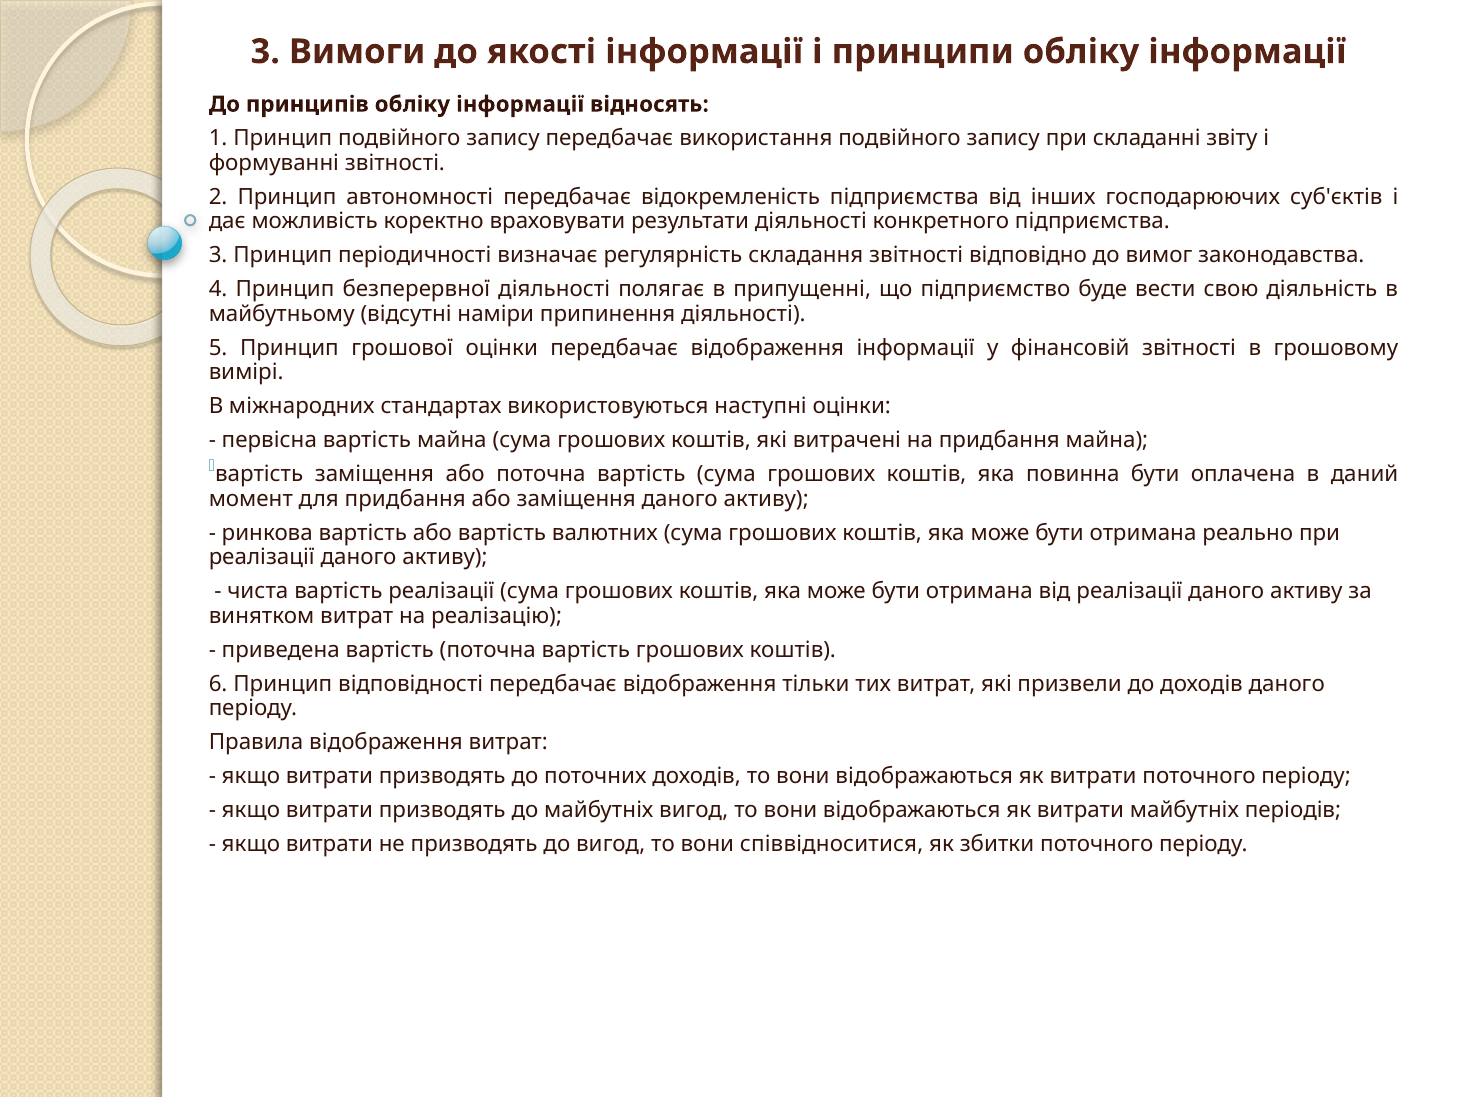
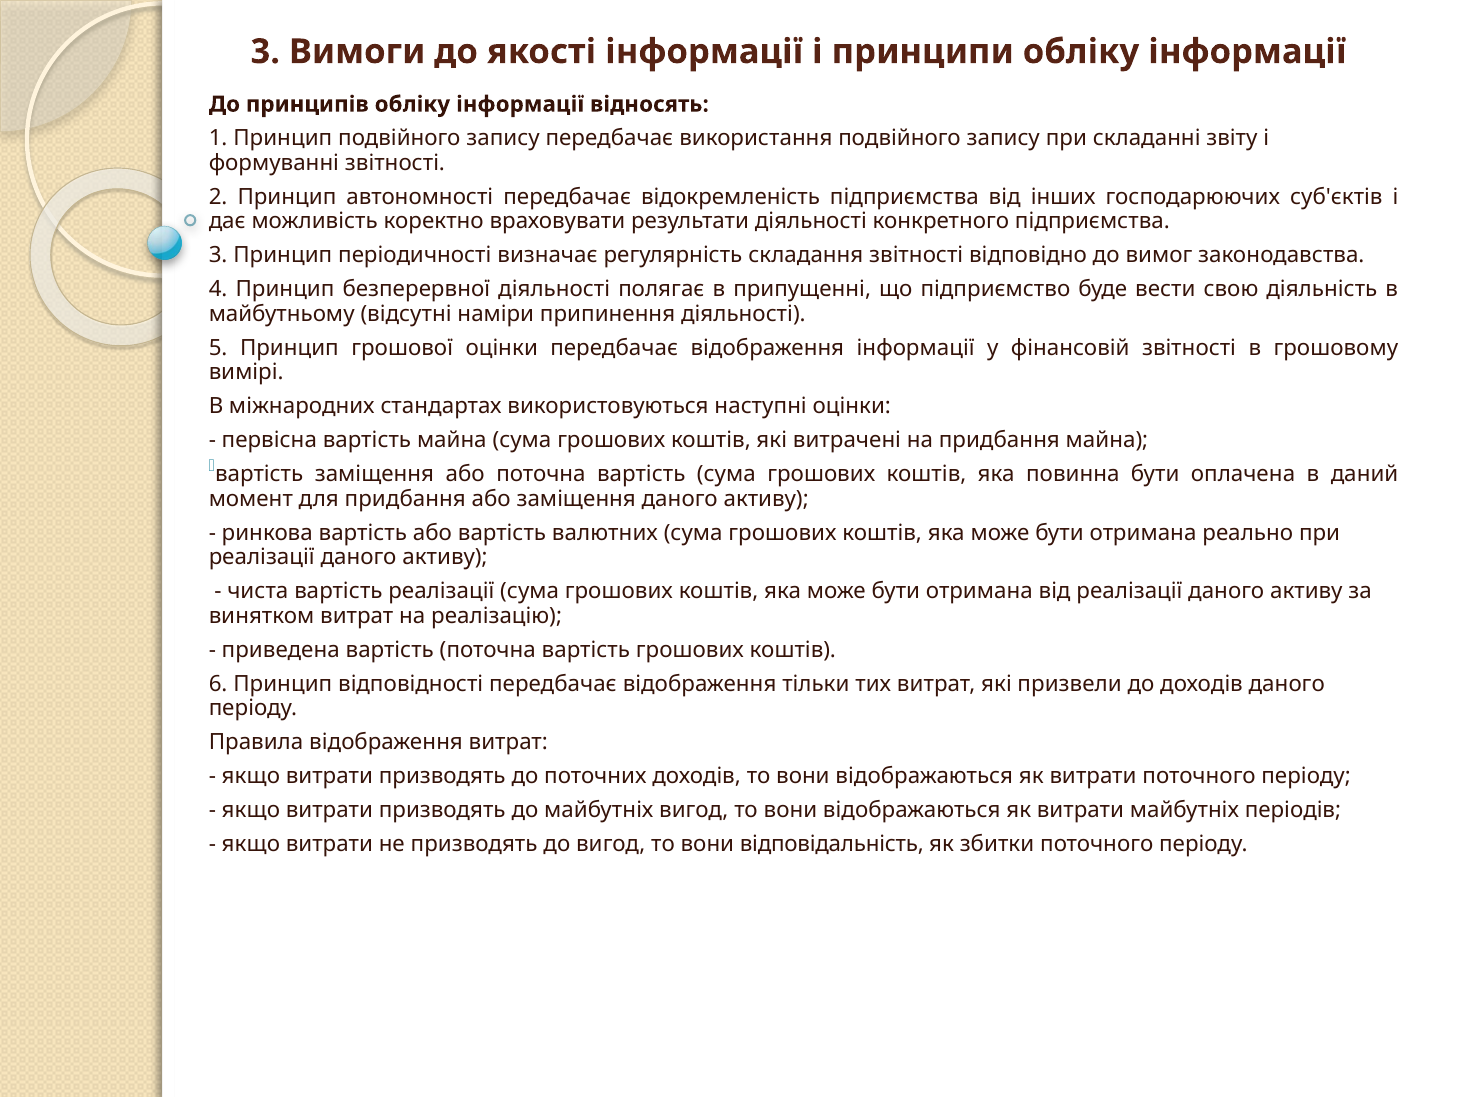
співвідноситися: співвідноситися -> відповідальність (832, 845)
